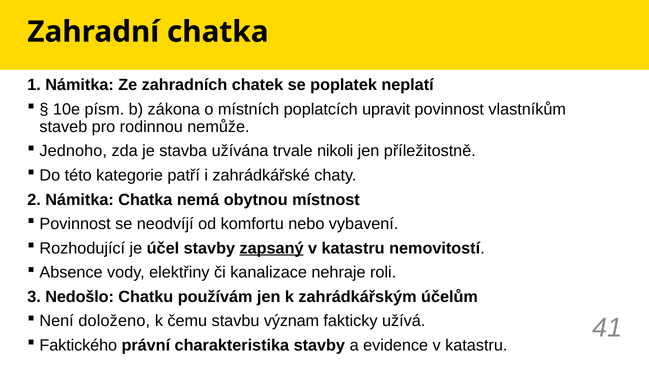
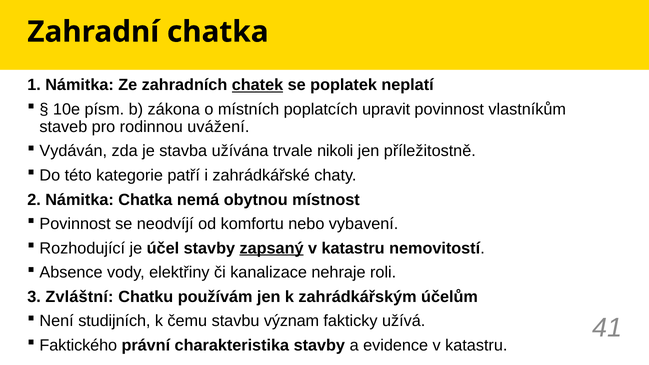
chatek underline: none -> present (257, 85)
nemůže: nemůže -> uvážení (218, 127)
Jednoho: Jednoho -> Vydáván (73, 151)
Nedošlo: Nedošlo -> Zvláštní (79, 297)
doloženo: doloženo -> studijních (114, 321)
